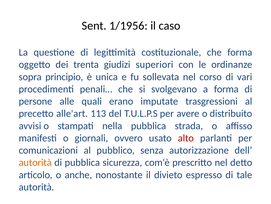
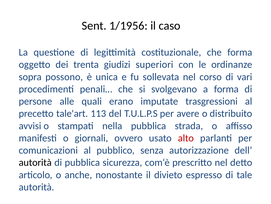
principio: principio -> possono (64, 77)
alle'art: alle'art -> tale'art (72, 113)
autorità colour: orange -> black (35, 162)
